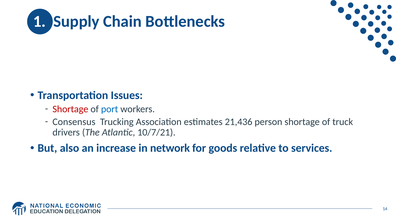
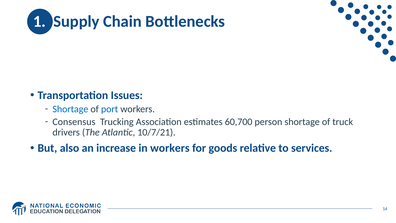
Shortage colour: red -> blue (70, 109)
21,436: 21,436 -> 60,700 (239, 122)
in network: network -> workers (170, 148)
